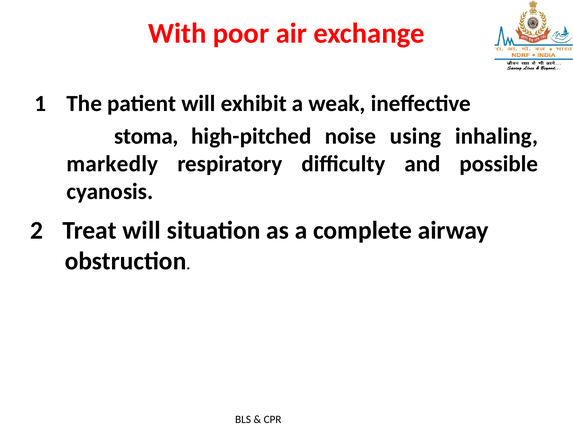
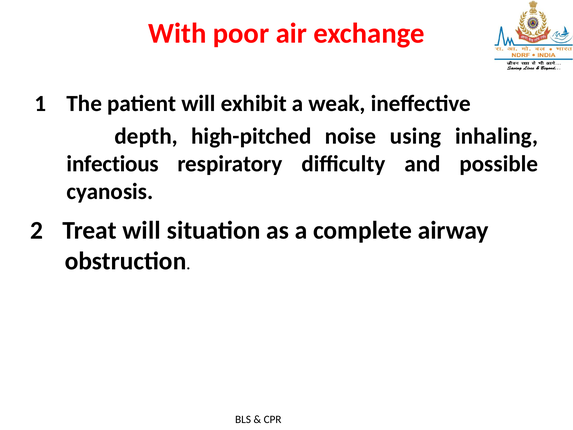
stoma: stoma -> depth (146, 136)
markedly: markedly -> infectious (113, 164)
